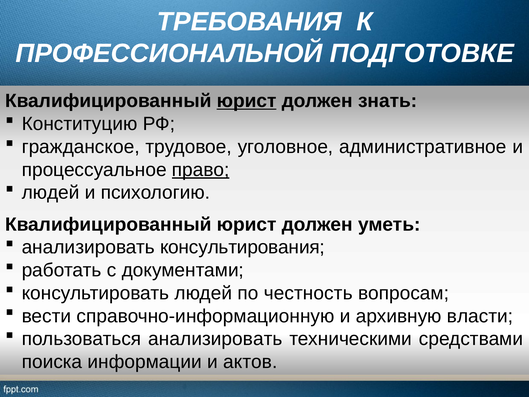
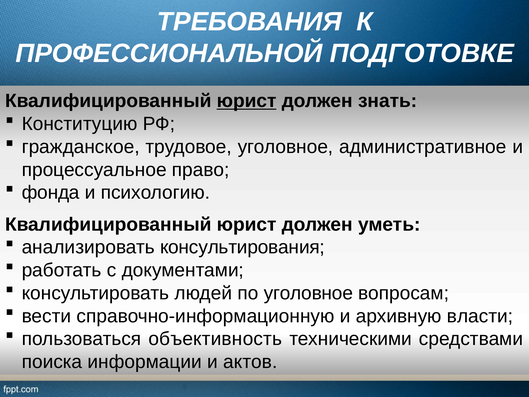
право underline: present -> none (201, 170)
людей: людей -> фонда (51, 193)
по честность: честность -> уголовное (308, 293)
пользоваться анализировать: анализировать -> объективность (215, 339)
